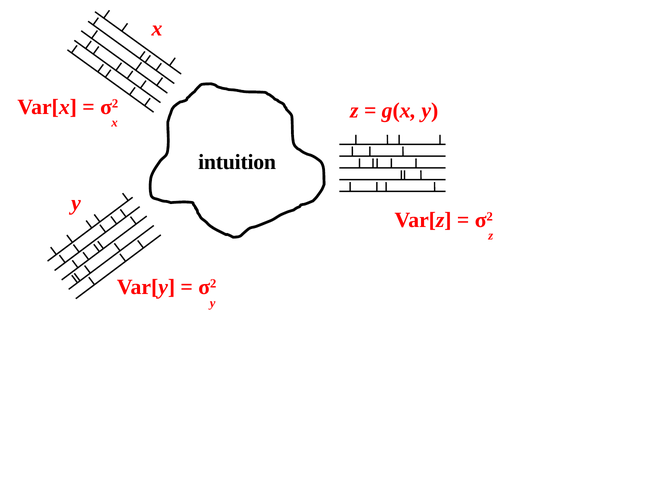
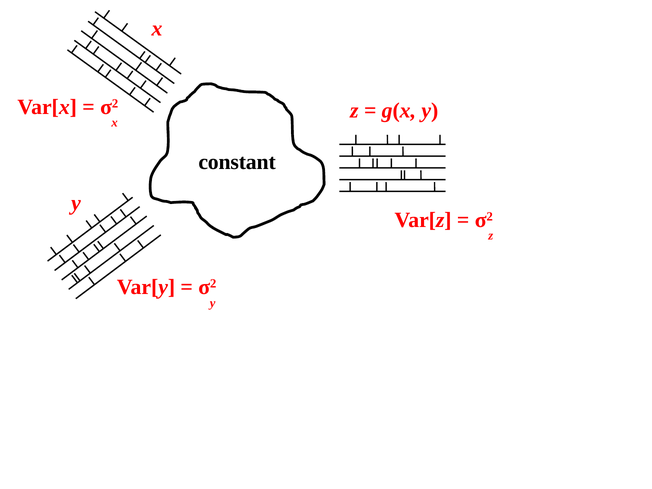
intuition: intuition -> constant (237, 162)
